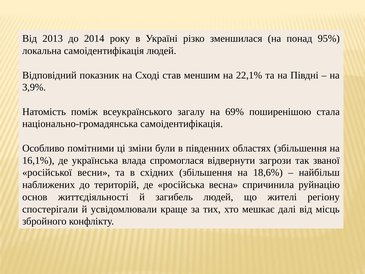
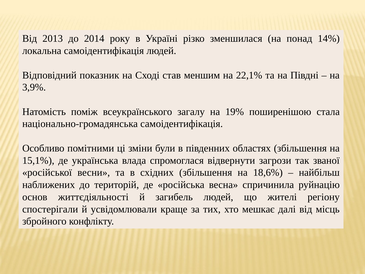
95%: 95% -> 14% (329, 39)
69%: 69% -> 19% (235, 112)
16,1%: 16,1% -> 15,1% (38, 160)
